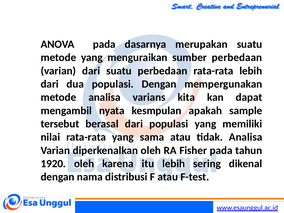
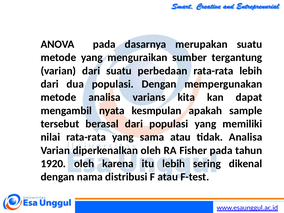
sumber perbedaan: perbedaan -> tergantung (237, 58)
